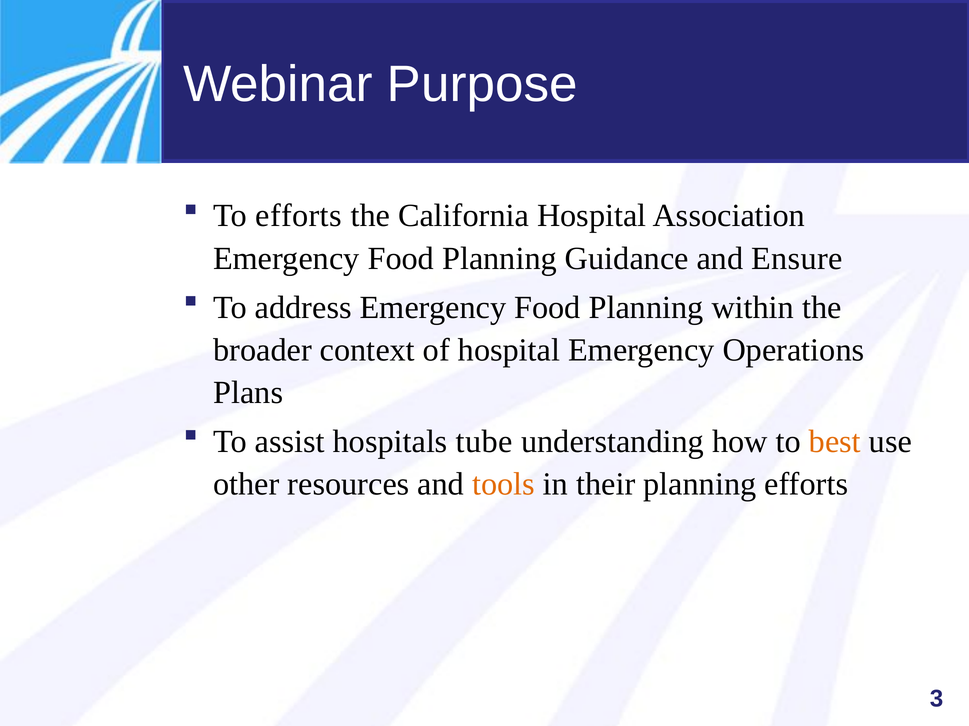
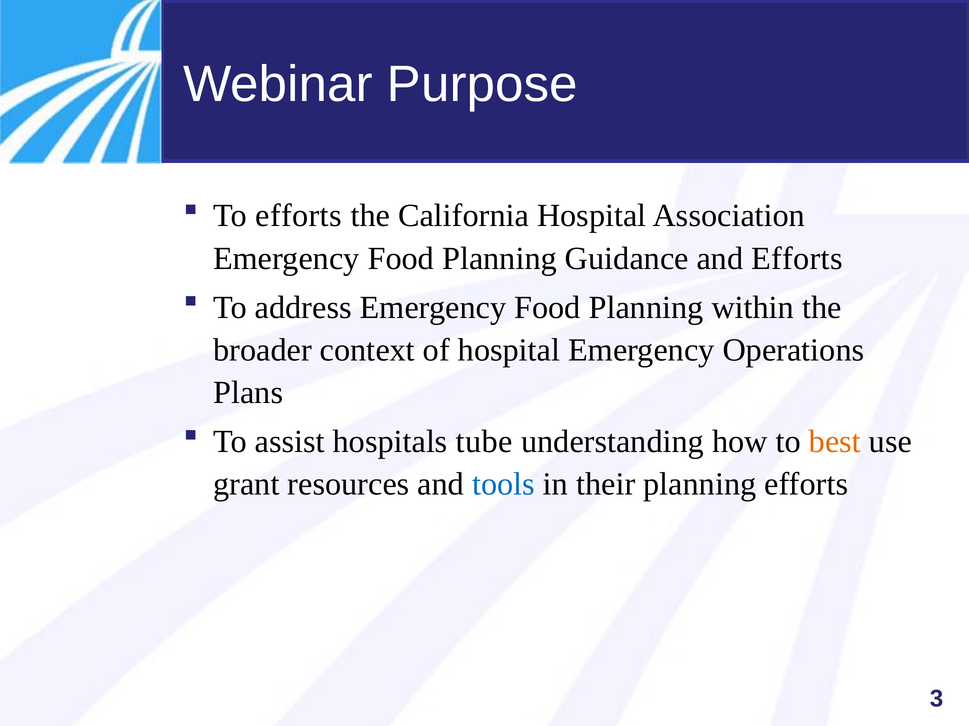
and Ensure: Ensure -> Efforts (797, 259)
other: other -> grant (246, 485)
tools colour: orange -> blue (504, 485)
